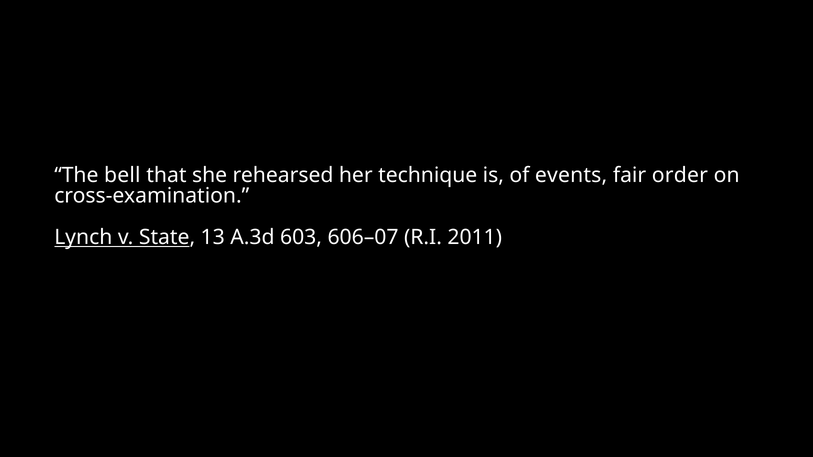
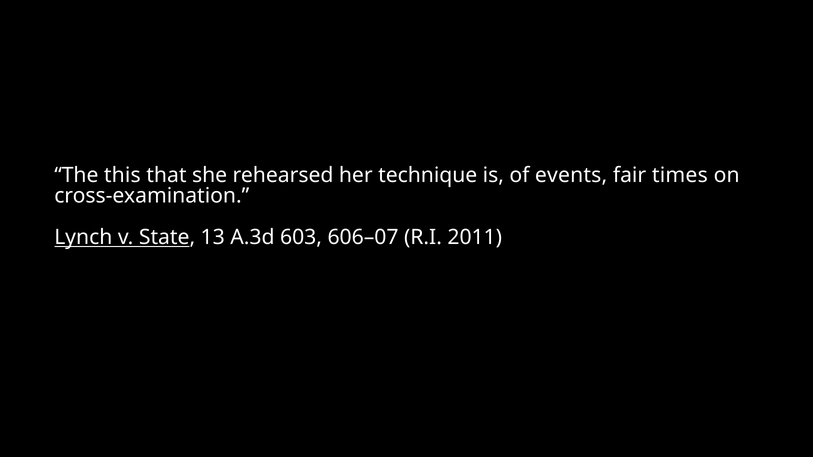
bell: bell -> this (122, 175)
order: order -> times (680, 175)
